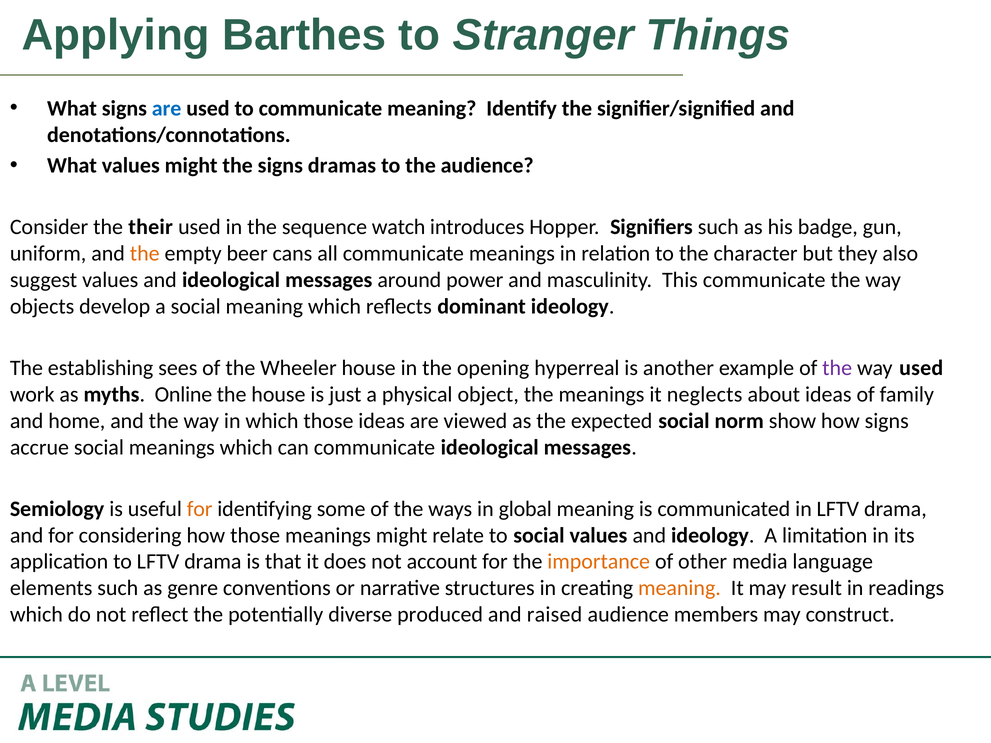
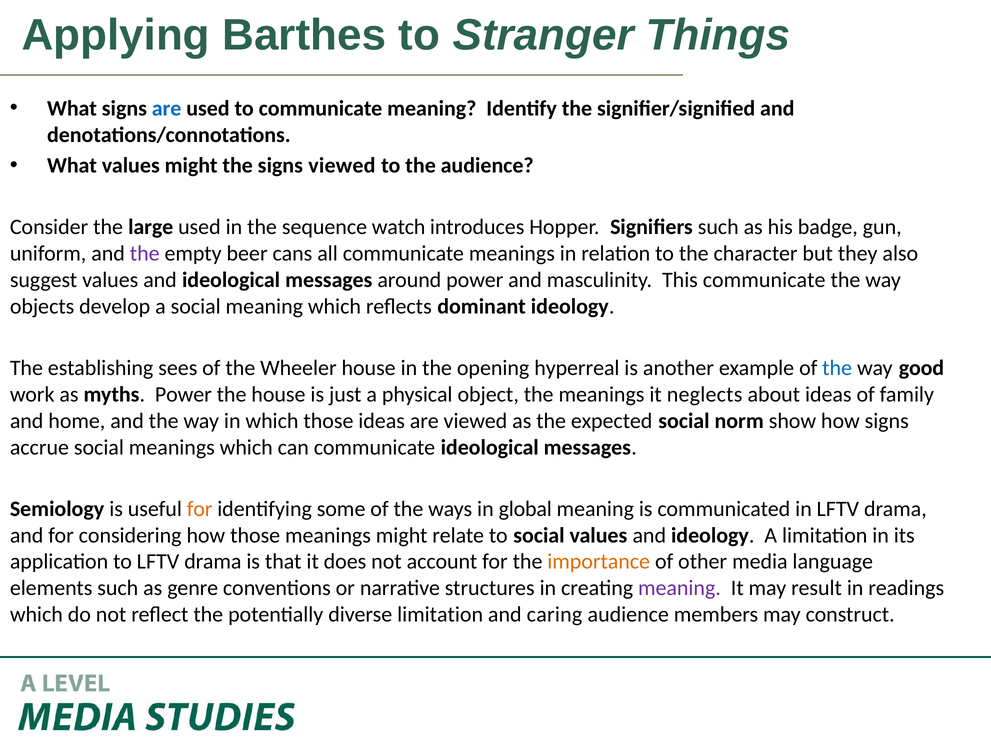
signs dramas: dramas -> viewed (342, 166)
their: their -> large (151, 227)
the colour: orange -> purple (145, 254)
the colour: purple -> blue (837, 368)
way used: used -> good (921, 368)
myths Online: Online -> Power (183, 395)
meaning colour: orange -> purple (679, 588)
diverse produced: produced -> limitation (440, 615)
raised: raised -> caring (555, 615)
